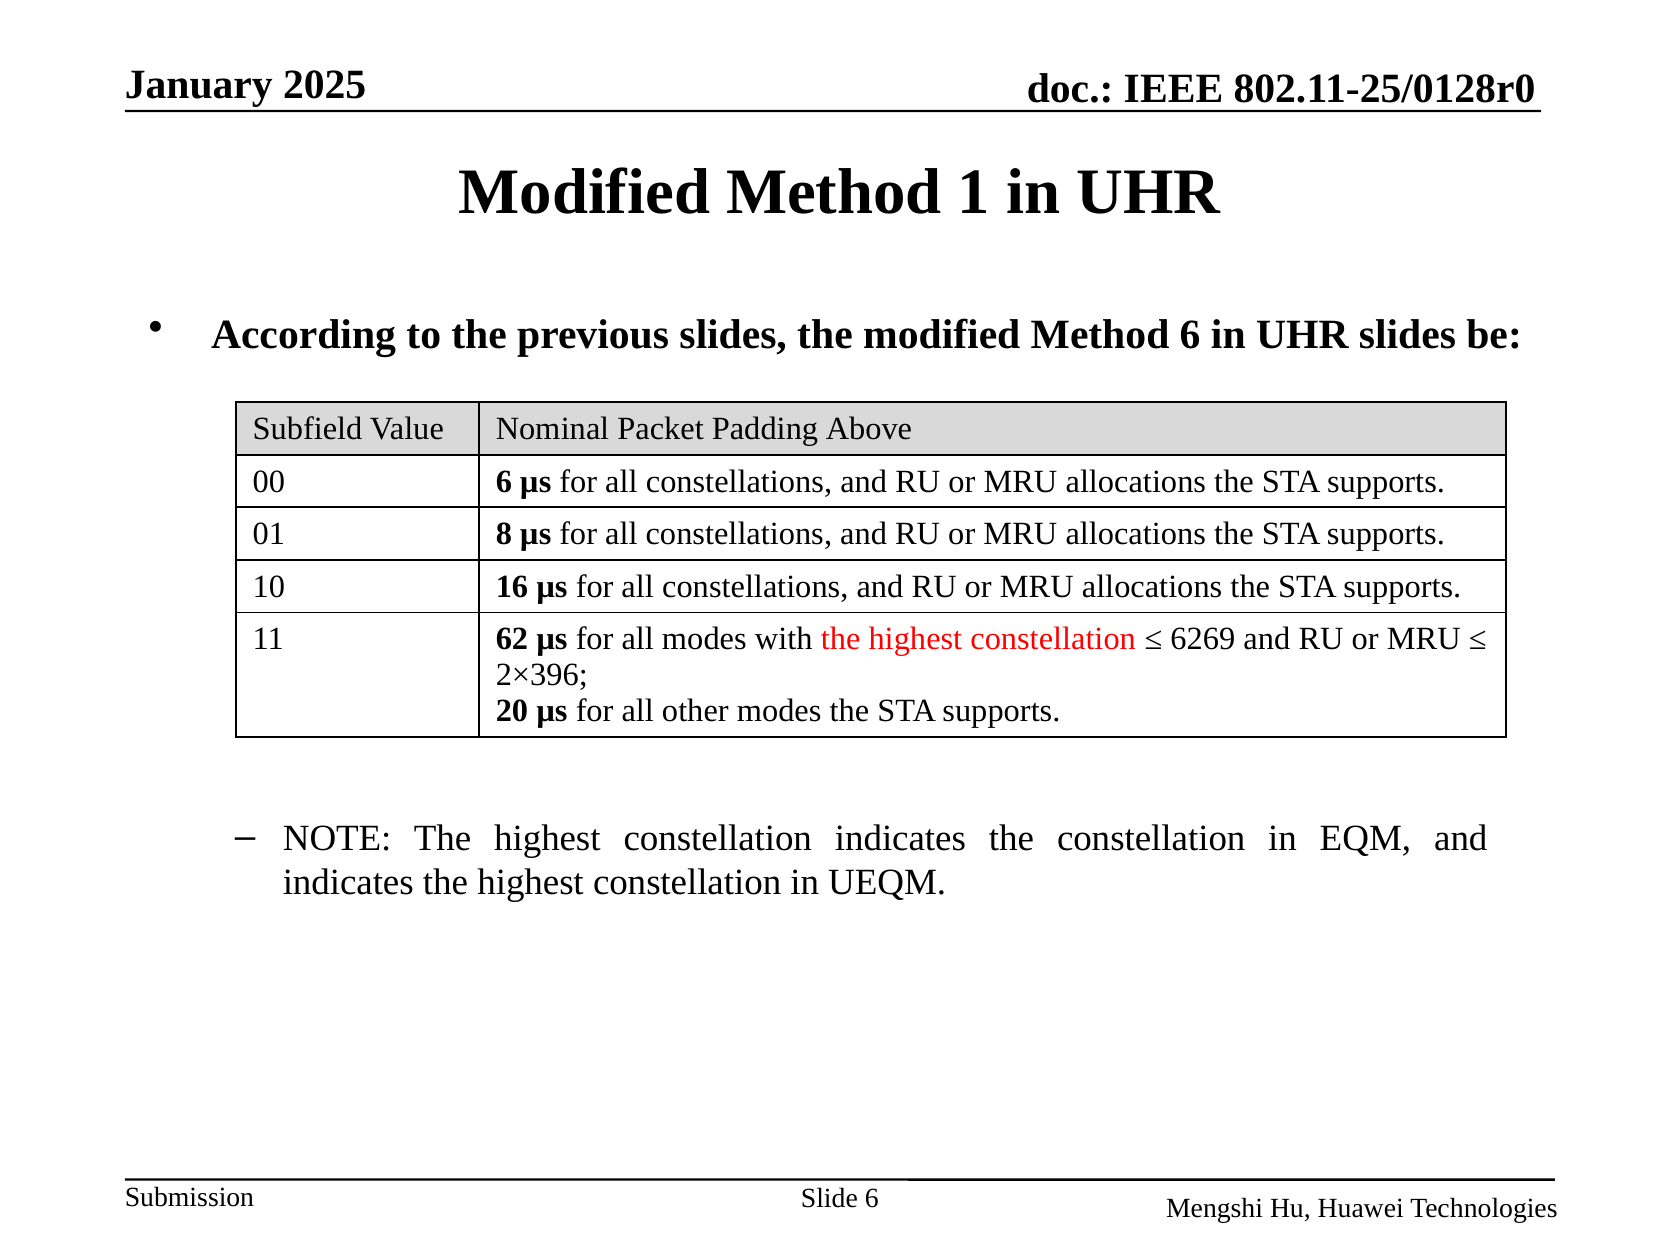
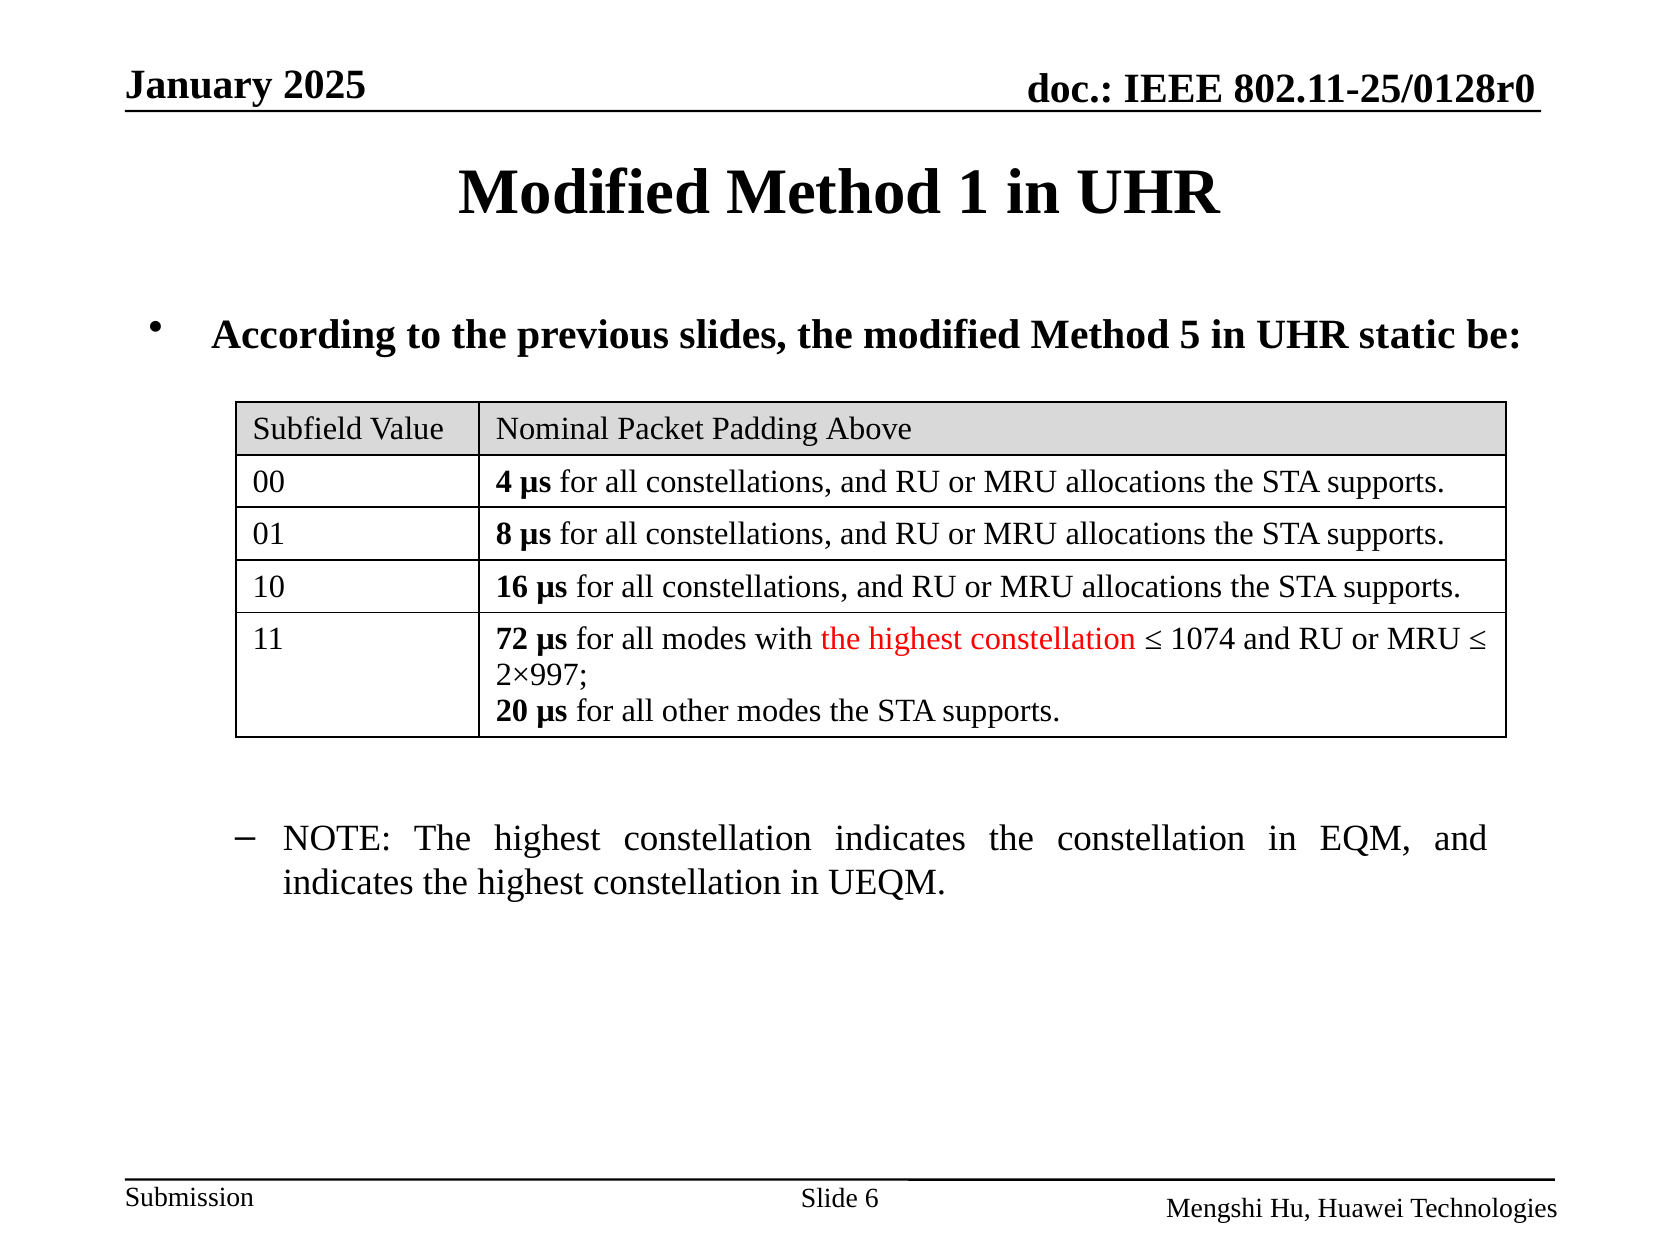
Method 6: 6 -> 5 (1190, 335)
UHR slides: slides -> static (1407, 335)
00 6: 6 -> 4 (504, 482)
62: 62 -> 72 (512, 639)
6269: 6269 -> 1074 (1203, 639)
2×396: 2×396 -> 2×997 (542, 675)
